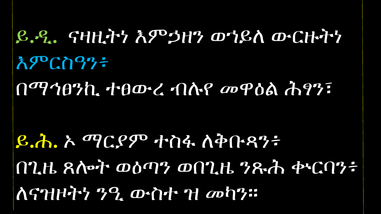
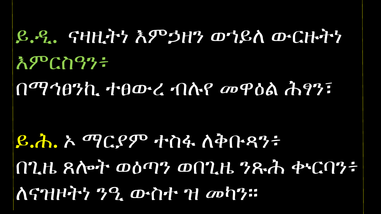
እምርስዓን፥ colour: light blue -> light green (63, 62)
